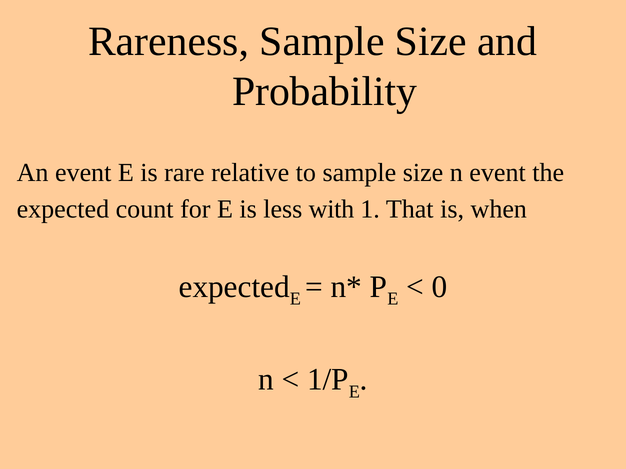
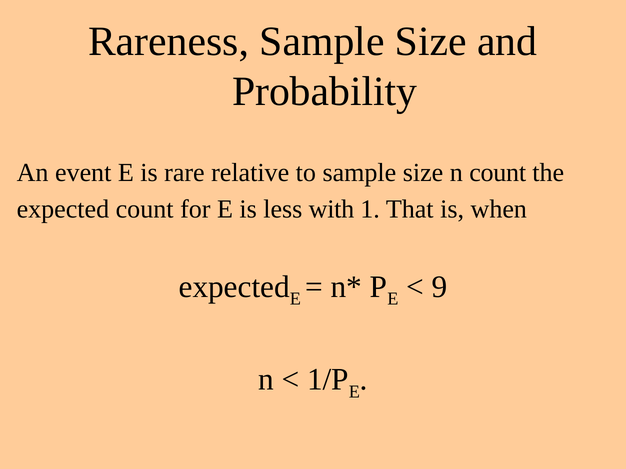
n event: event -> count (498, 173)
0: 0 -> 9 (439, 287)
